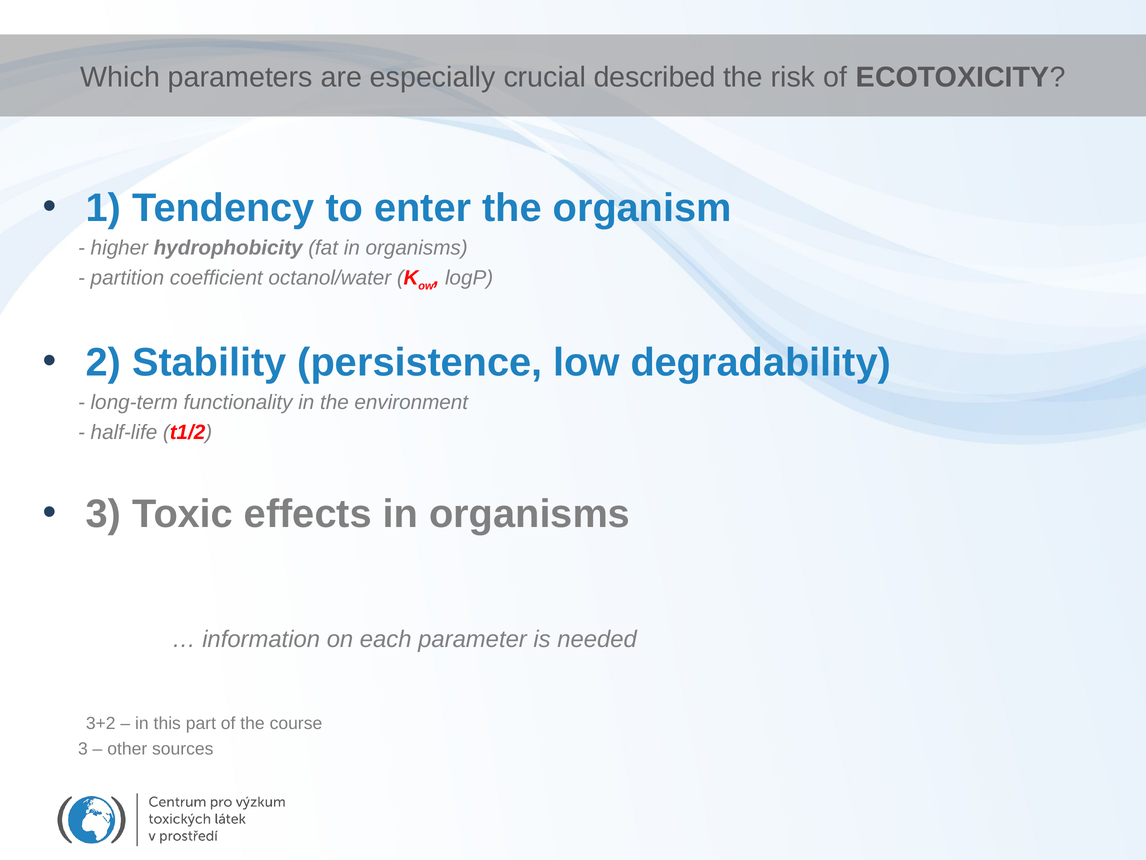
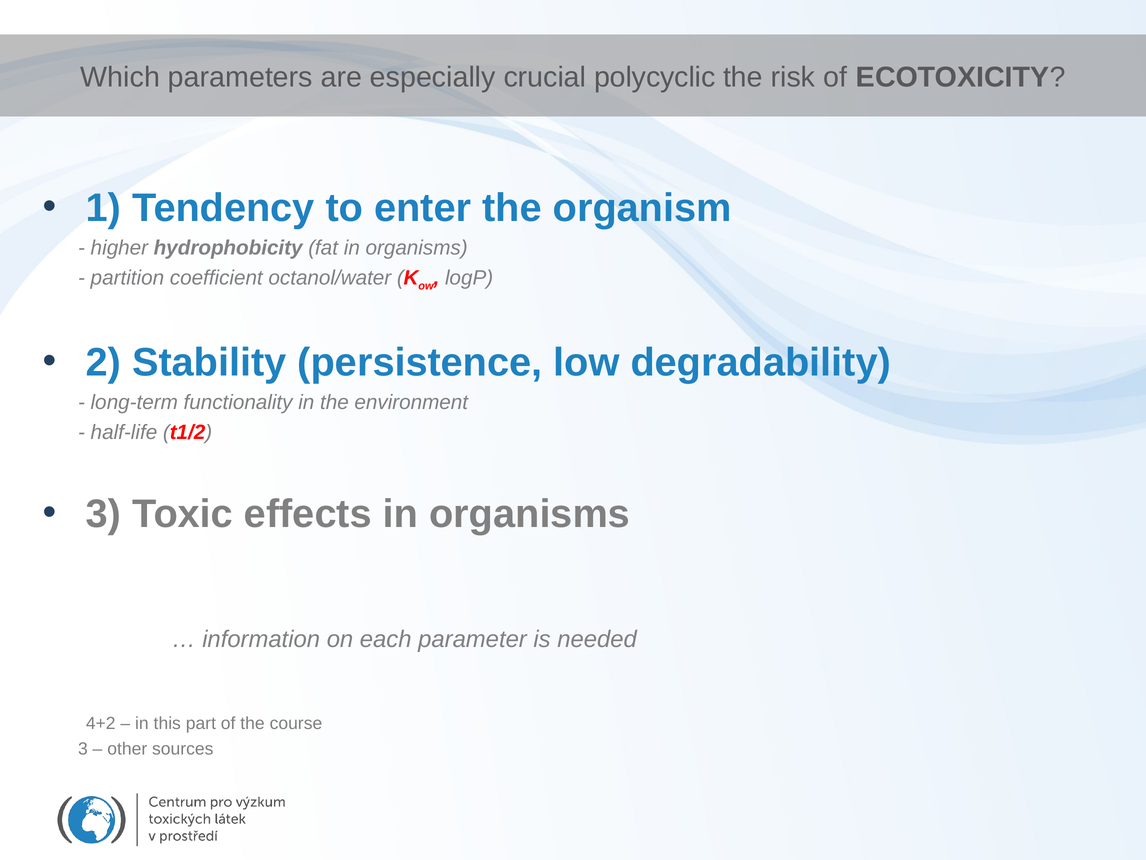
described: described -> polycyclic (655, 77)
3+2: 3+2 -> 4+2 (101, 723)
